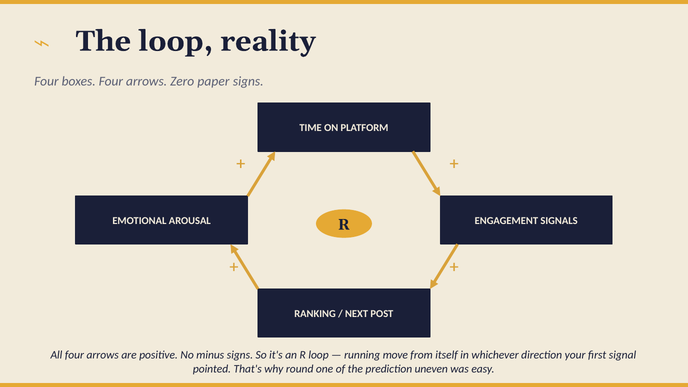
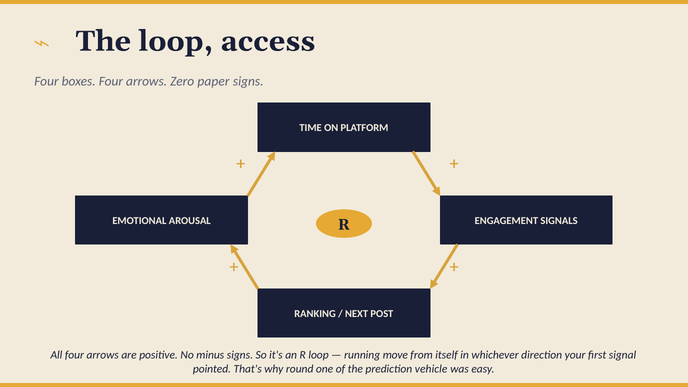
reality: reality -> access (268, 41)
uneven: uneven -> vehicle (431, 369)
